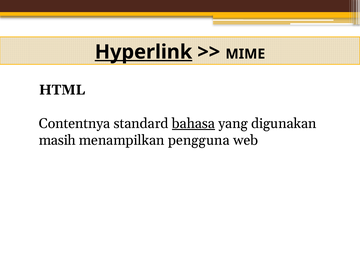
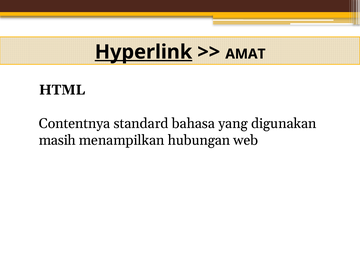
MIME: MIME -> AMAT (245, 54)
bahasa underline: present -> none (193, 124)
pengguna: pengguna -> hubungan (199, 140)
